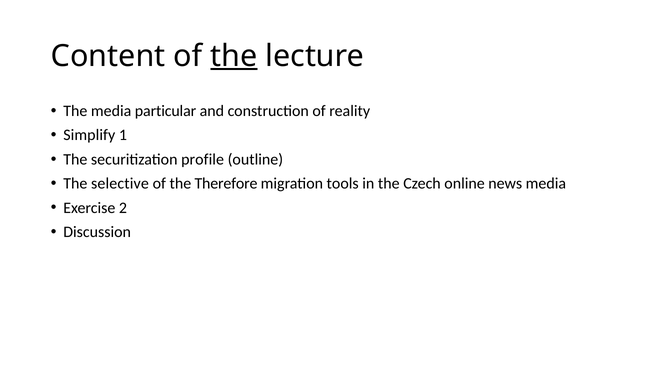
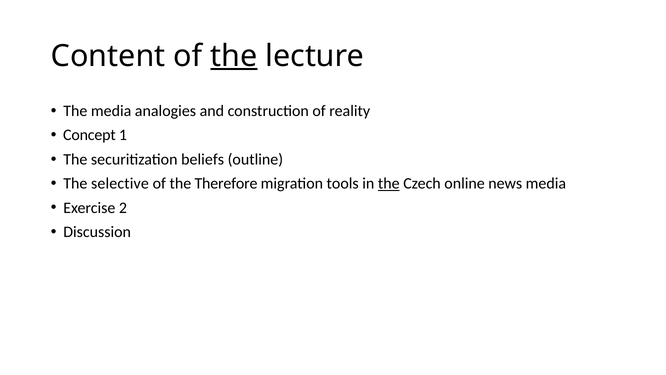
particular: particular -> analogies (165, 111)
Simplify: Simplify -> Concept (89, 135)
profile: profile -> beliefs (203, 159)
the underline: none -> present (389, 183)
